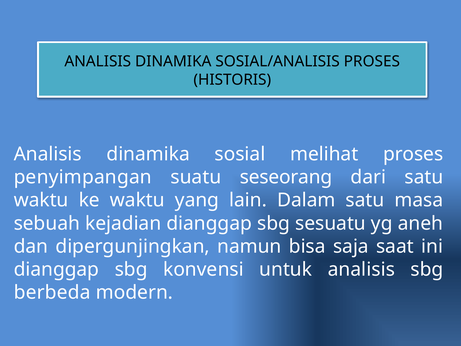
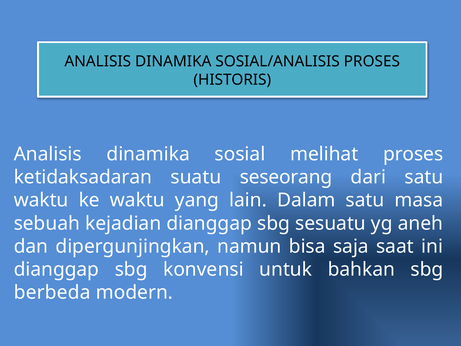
penyimpangan: penyimpangan -> ketidaksadaran (83, 177)
untuk analisis: analisis -> bahkan (361, 269)
